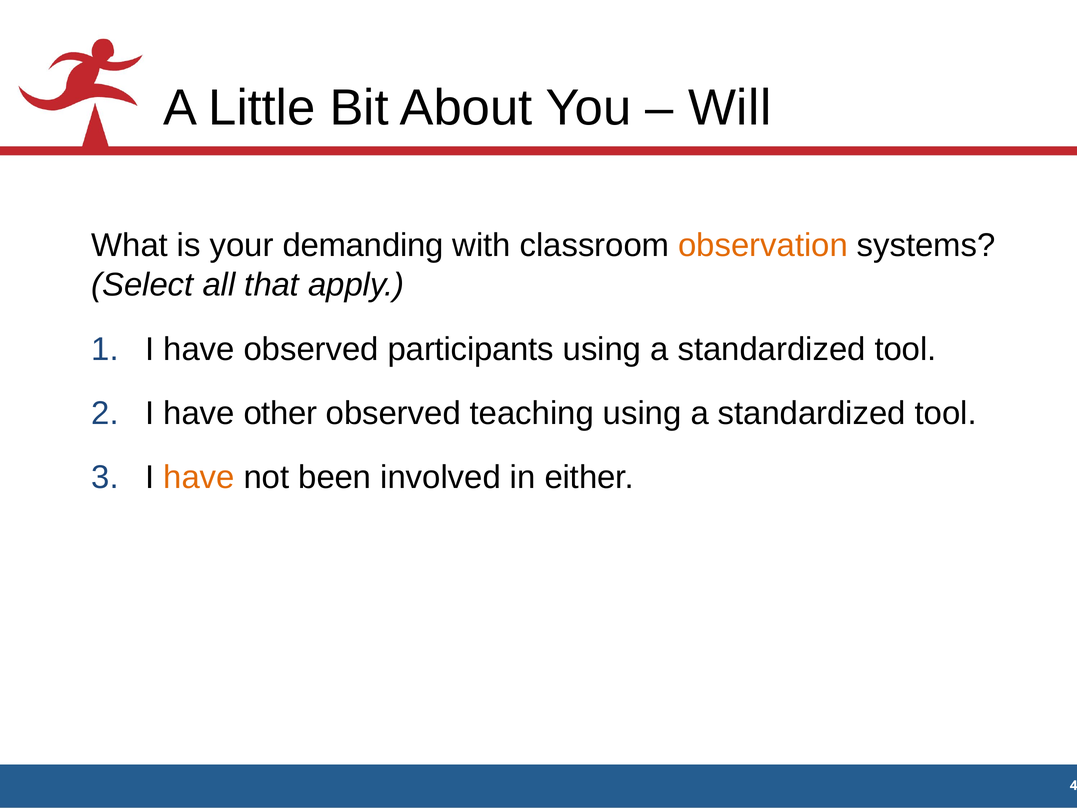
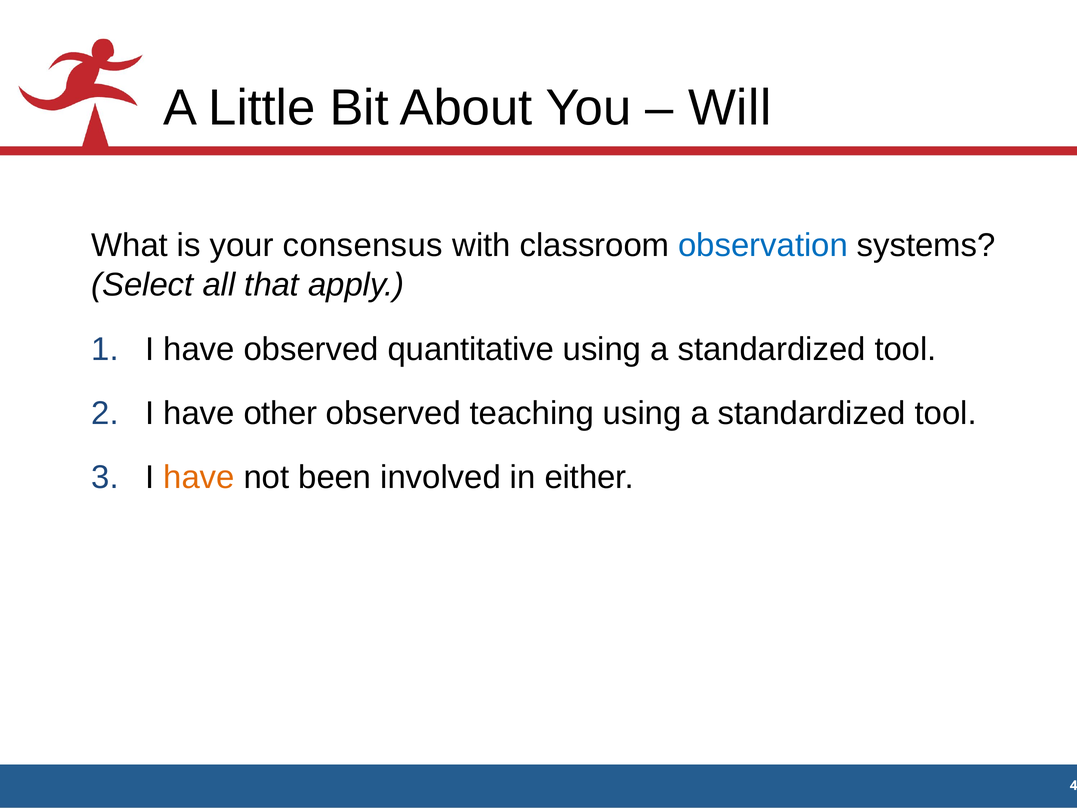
demanding: demanding -> consensus (363, 246)
observation colour: orange -> blue (763, 246)
participants: participants -> quantitative (471, 349)
